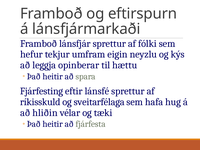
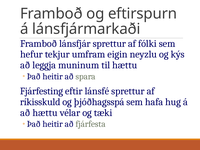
opinberar: opinberar -> muninum (79, 65)
sveitarfélaga: sveitarfélaga -> þjóðhagsspá (99, 102)
að hliðin: hliðin -> hættu (45, 113)
